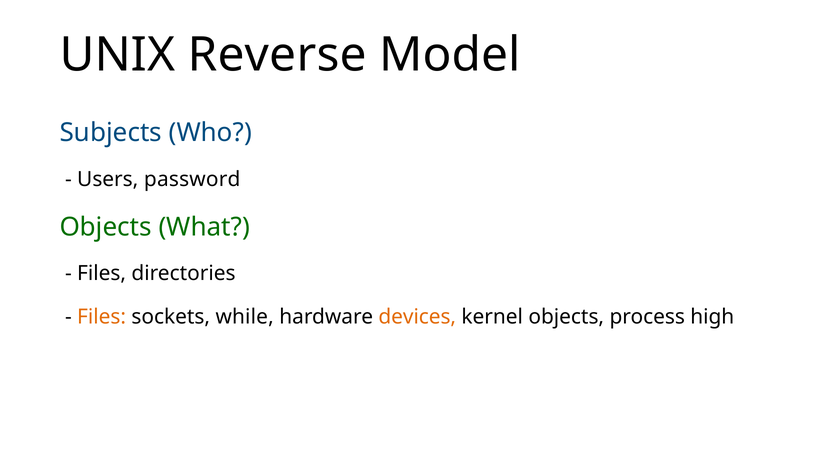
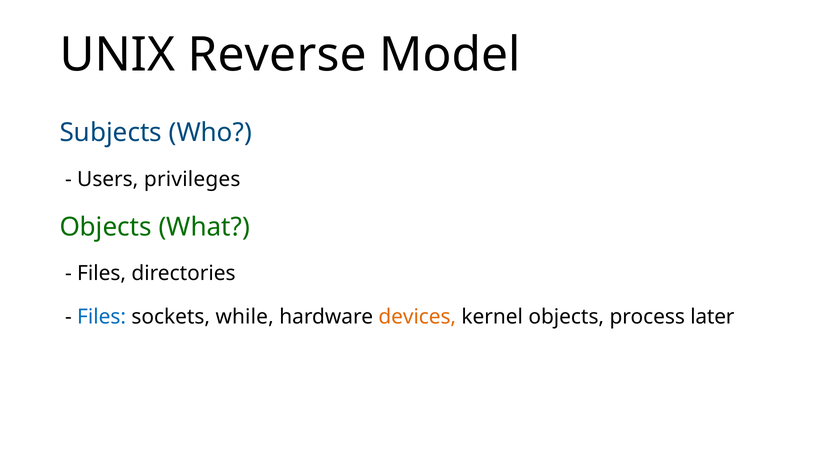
password: password -> privileges (192, 179)
Files colour: orange -> blue (102, 317)
high: high -> later (712, 317)
